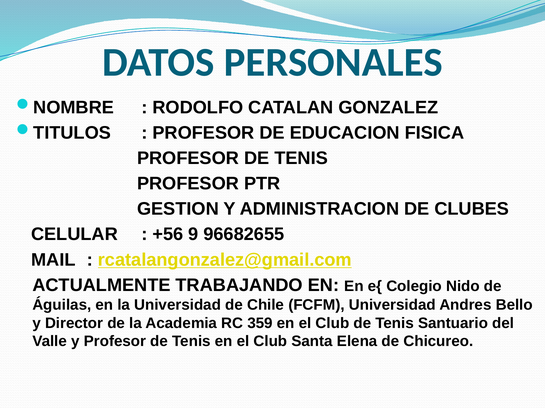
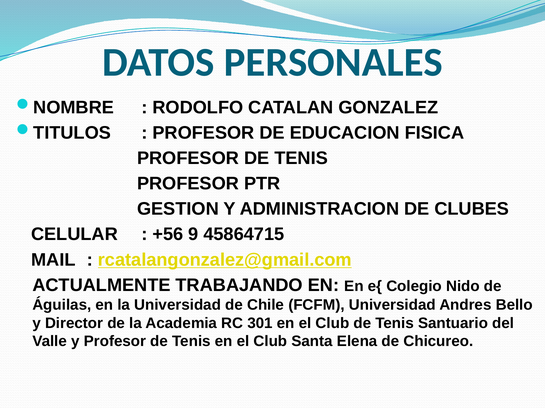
96682655: 96682655 -> 45864715 (244, 235)
359: 359 -> 301 (260, 324)
